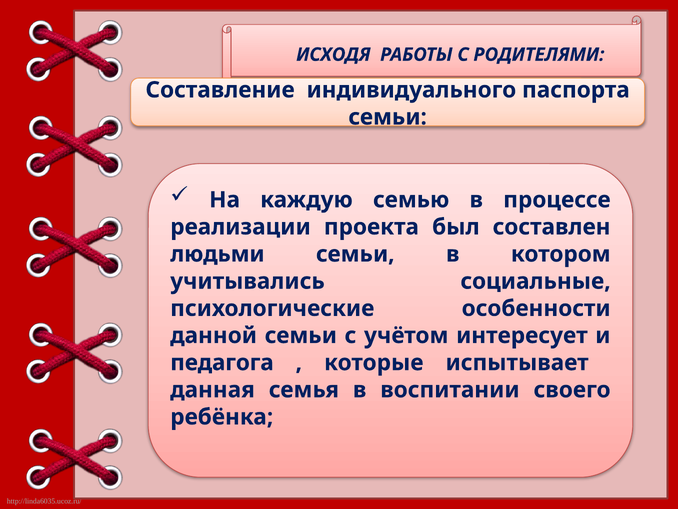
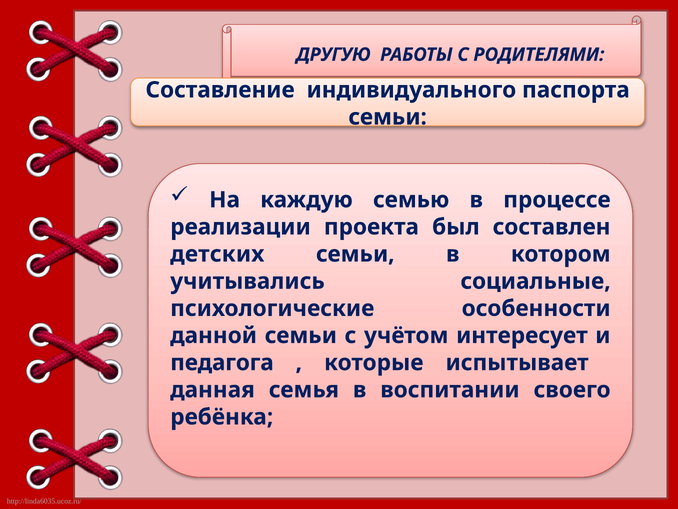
ИСХОДЯ: ИСХОДЯ -> ДРУГУЮ (333, 55)
людьми: людьми -> детских (217, 254)
